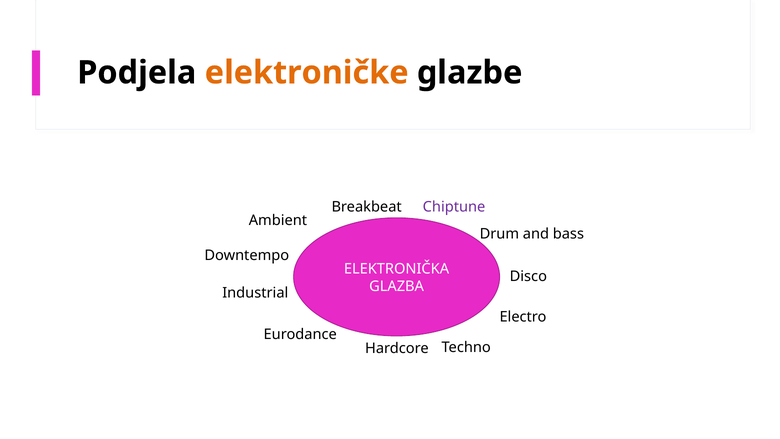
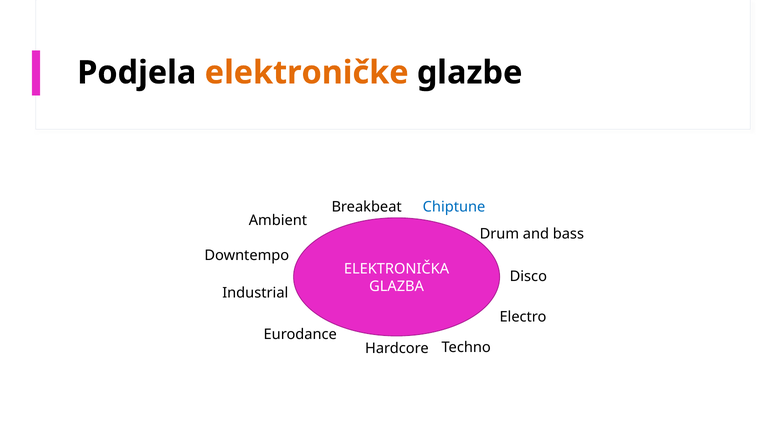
Chiptune colour: purple -> blue (454, 207)
